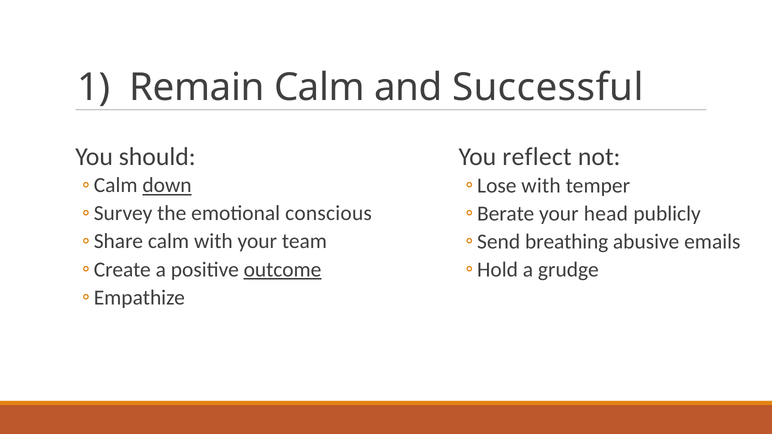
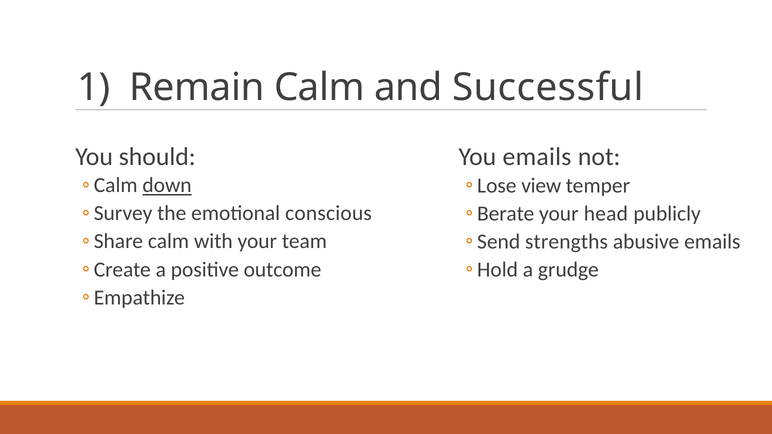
You reflect: reflect -> emails (537, 157)
with: with -> view (541, 186)
breathing: breathing -> strengths (567, 242)
outcome underline: present -> none (283, 270)
